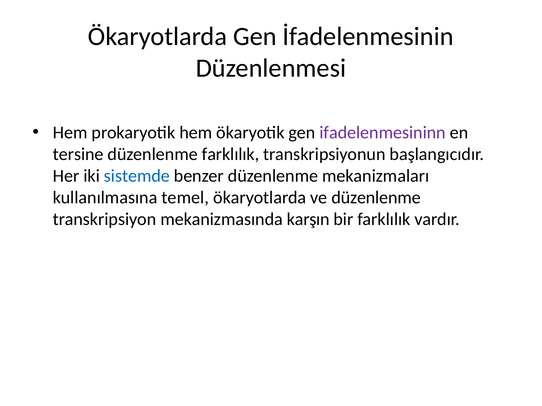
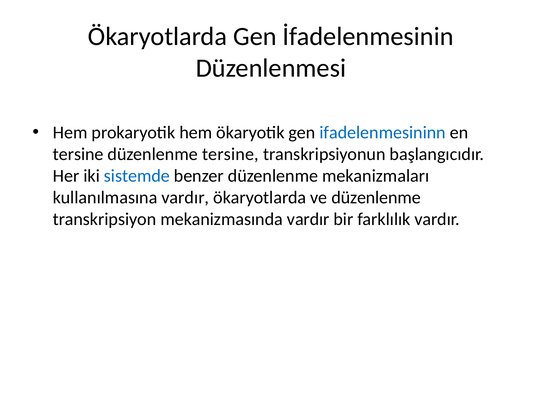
ifadelenmesininn colour: purple -> blue (383, 133)
düzenlenme farklılık: farklılık -> tersine (230, 154)
kullanılmasına temel: temel -> vardır (185, 198)
mekanizmasında karşın: karşın -> vardır (308, 219)
